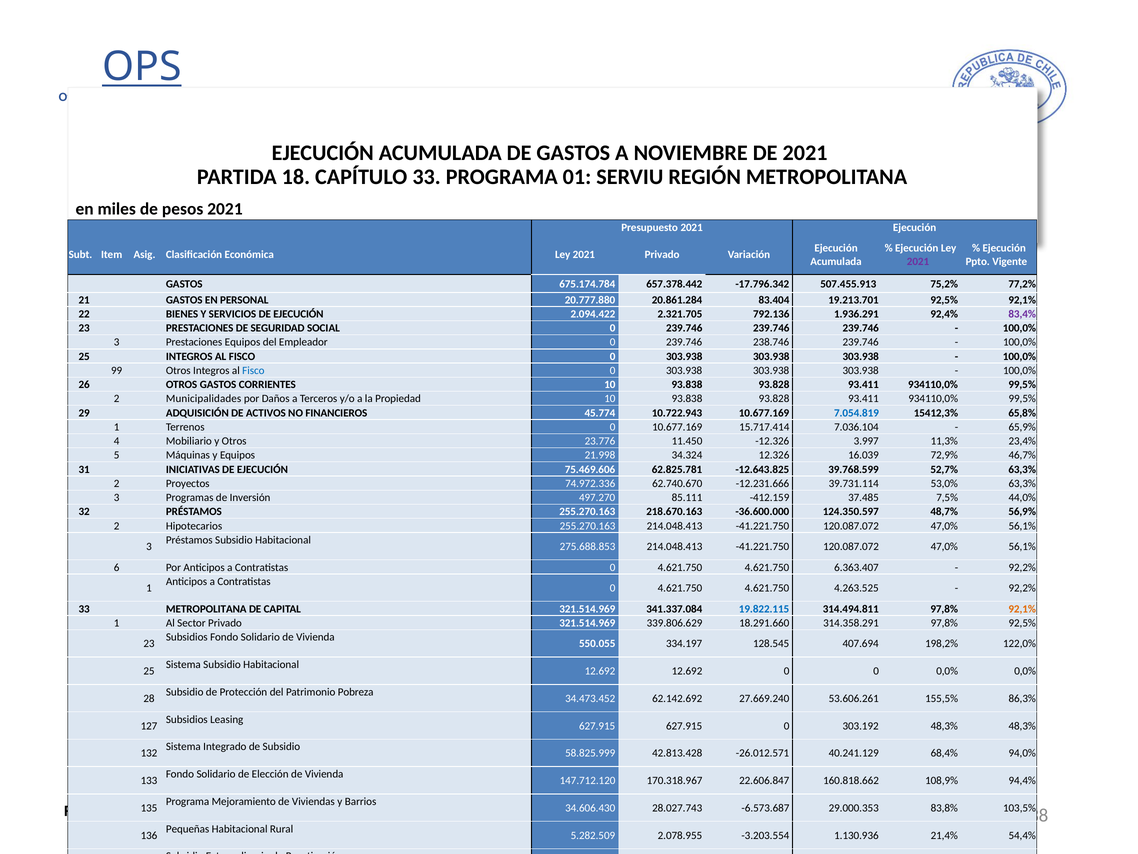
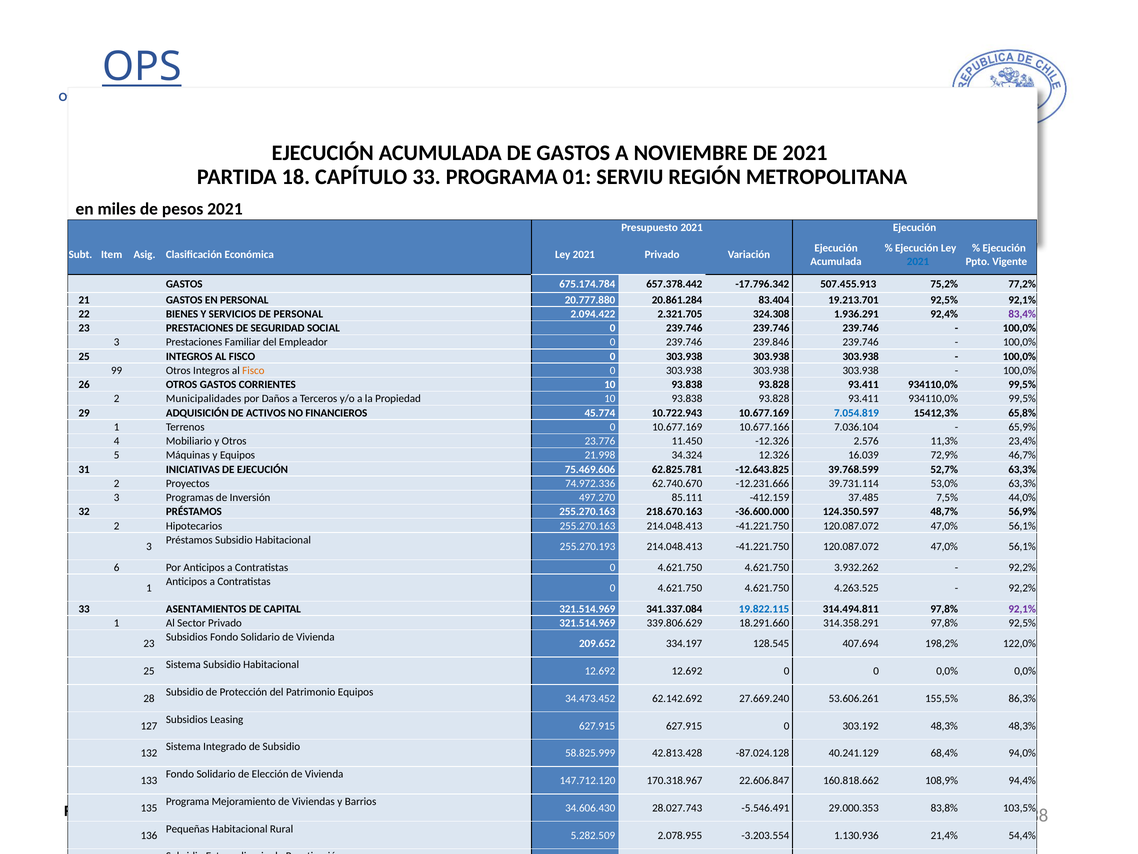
2021 colour: purple -> blue (918, 261)
SERVICIOS DE EJECUCIÓN: EJECUCIÓN -> PERSONAL (298, 314)
792.136: 792.136 -> 324.308 (771, 314)
Prestaciones Equipos: Equipos -> Familiar (243, 342)
238.746: 238.746 -> 239.846 (771, 342)
Fisco colour: blue -> orange (253, 370)
15.717.414: 15.717.414 -> 10.677.166 (764, 427)
3.997: 3.997 -> 2.576 (866, 441)
275.688.853: 275.688.853 -> 255.270.193 (588, 546)
6.363.407: 6.363.407 -> 3.932.262 (856, 567)
33 METROPOLITANA: METROPOLITANA -> ASENTAMIENTOS (206, 609)
92,1% colour: orange -> purple (1022, 609)
550.055: 550.055 -> 209.652 (597, 643)
Patrimonio Pobreza: Pobreza -> Equipos (356, 692)
-26.012.571: -26.012.571 -> -87.024.128 (763, 753)
-6.573.687: -6.573.687 -> -5.546.491 (765, 808)
